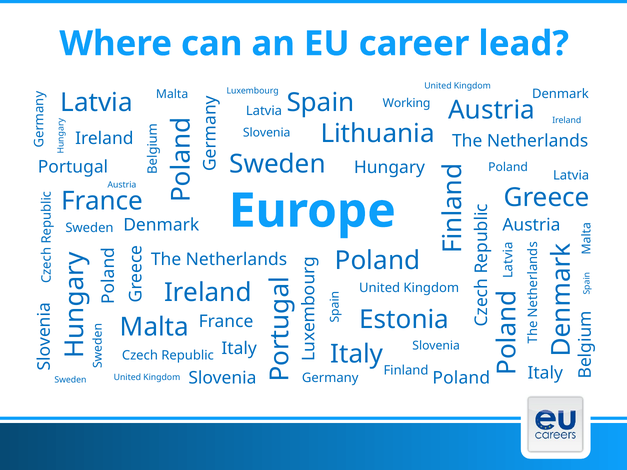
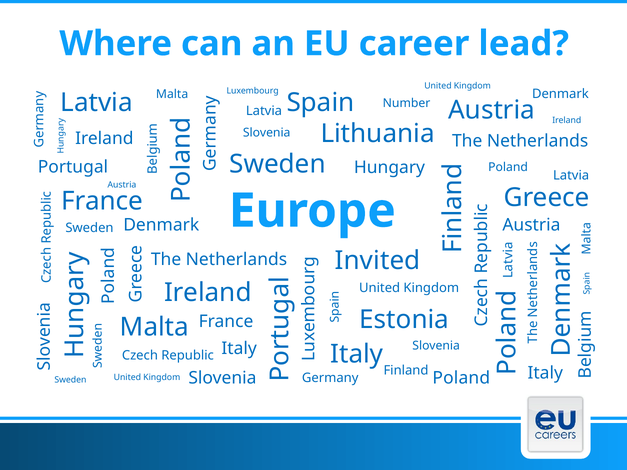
Working: Working -> Number (407, 103)
Poland: Poland -> Invited (378, 261)
